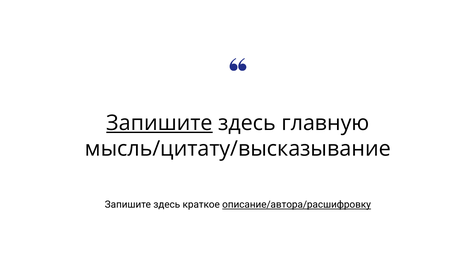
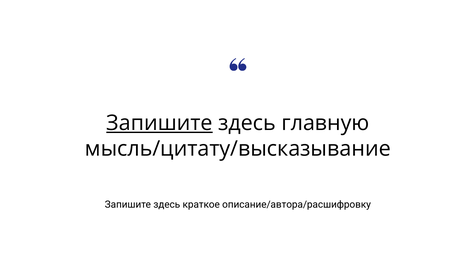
описание/автора/расшифровку underline: present -> none (297, 204)
